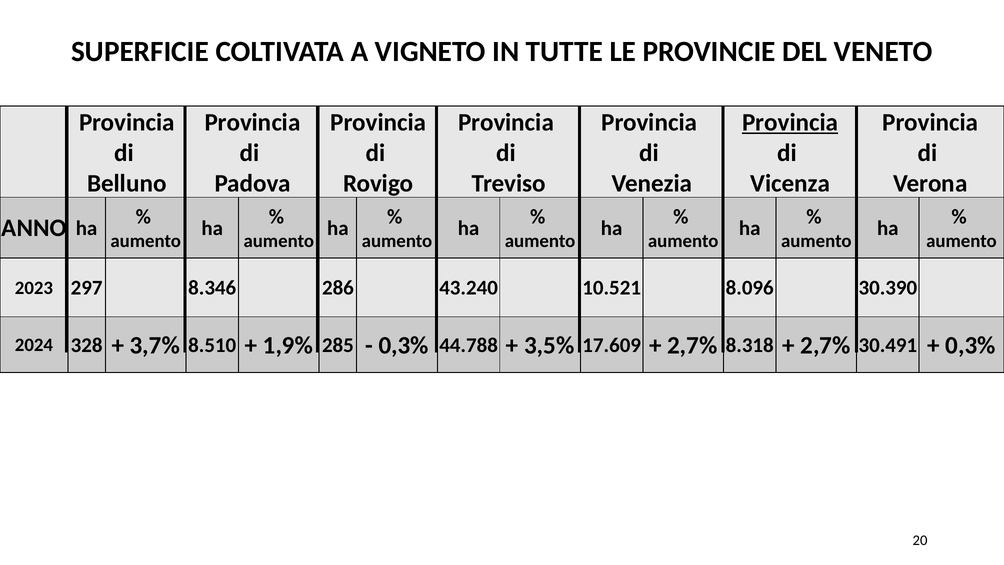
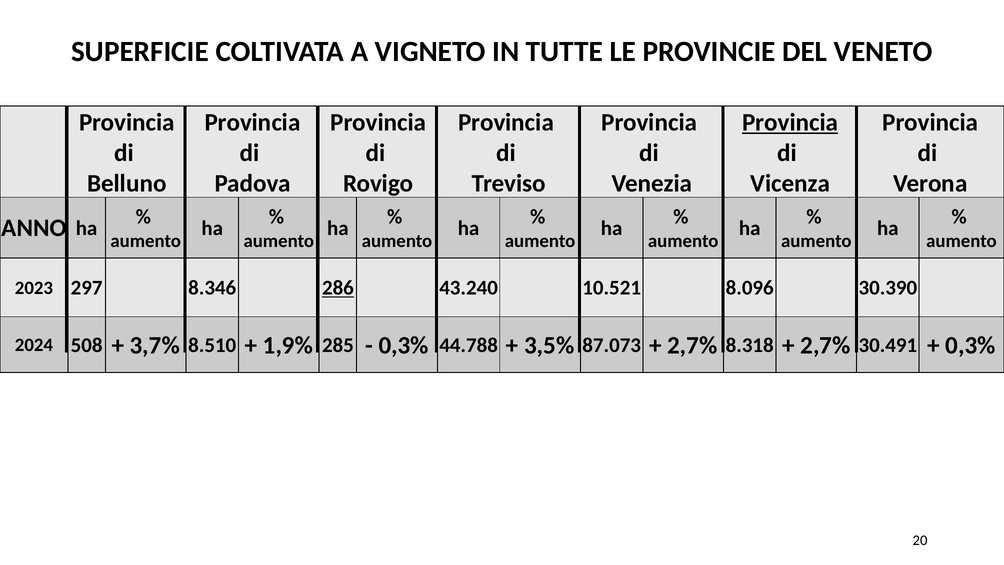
286 underline: none -> present (338, 288)
328: 328 -> 508 (87, 345)
17.609: 17.609 -> 87.073 (612, 345)
